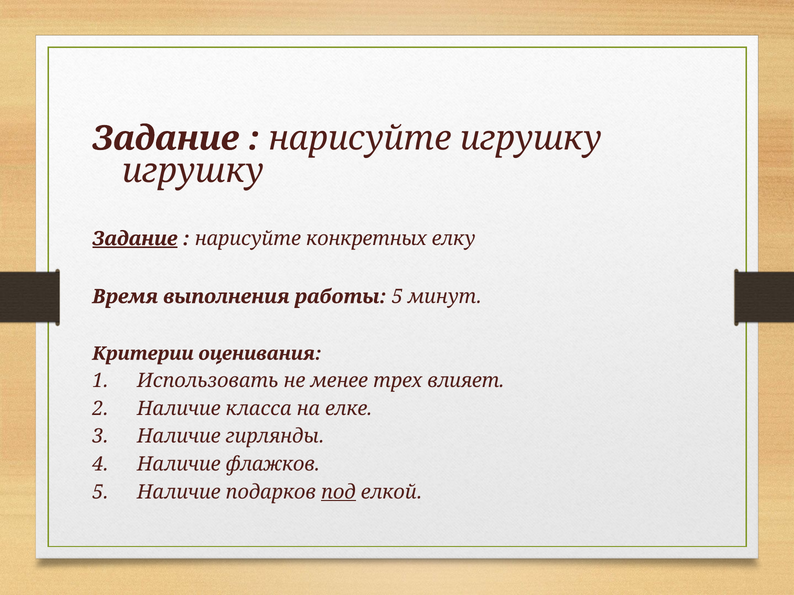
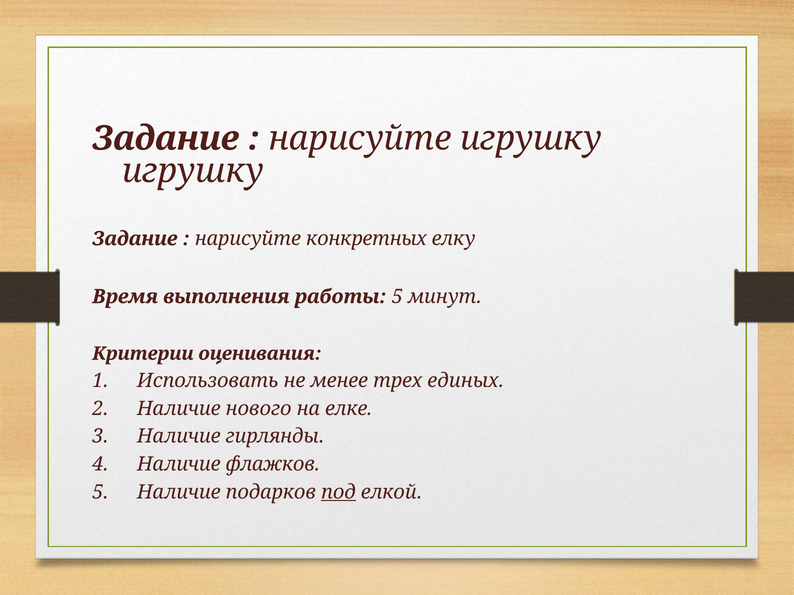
Задание underline: present -> none (135, 239)
влияет: влияет -> единых (466, 381)
класса: класса -> нового (259, 409)
